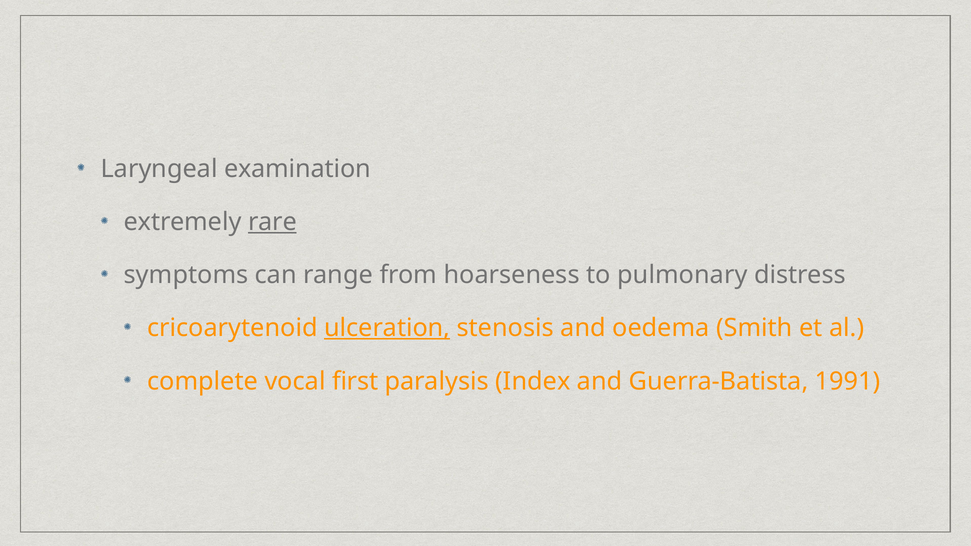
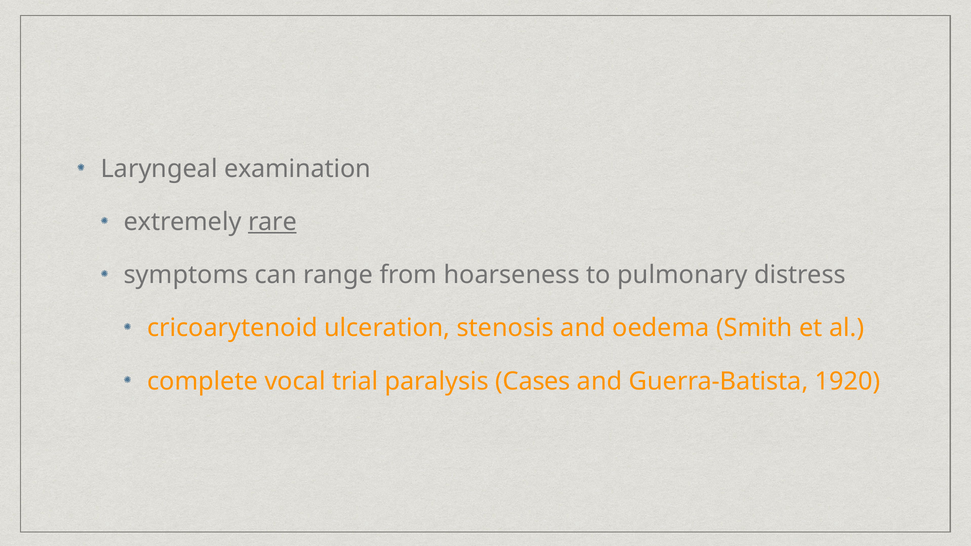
ulceration underline: present -> none (387, 328)
first: first -> trial (355, 381)
Index: Index -> Cases (533, 381)
1991: 1991 -> 1920 (848, 381)
